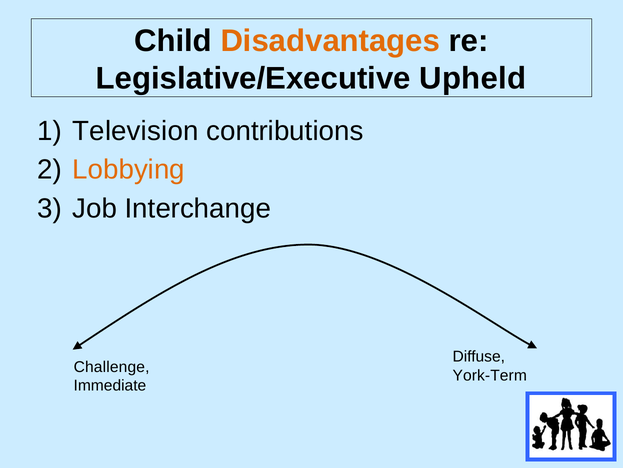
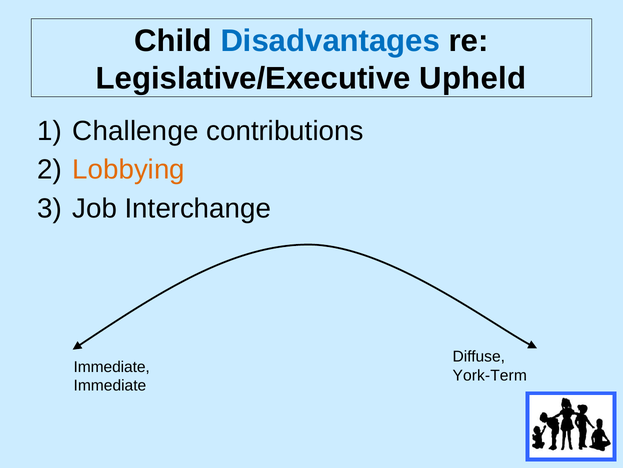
Disadvantages colour: orange -> blue (330, 41)
Television: Television -> Challenge (135, 131)
Challenge: Challenge -> Immediate (112, 367)
